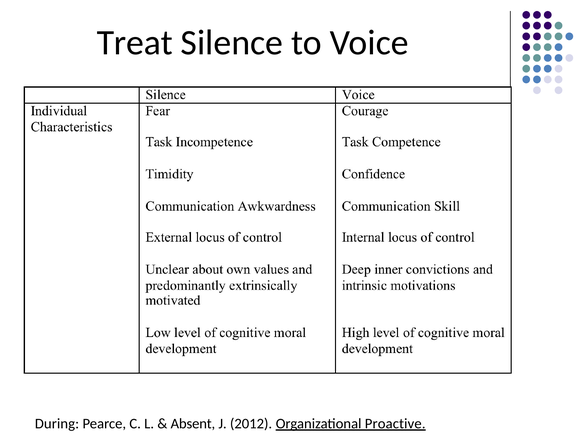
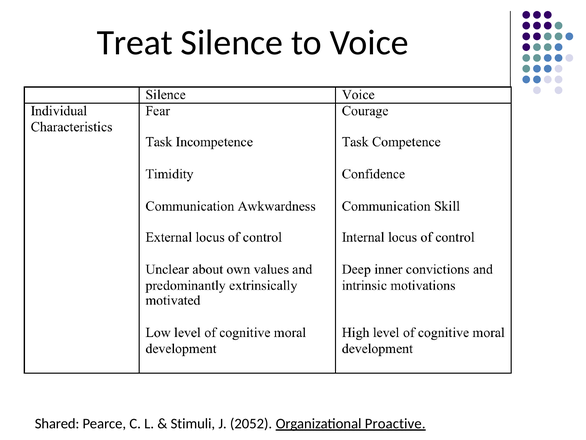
During: During -> Shared (57, 423)
Absent: Absent -> Stimuli (193, 423)
2012: 2012 -> 2052 (251, 423)
